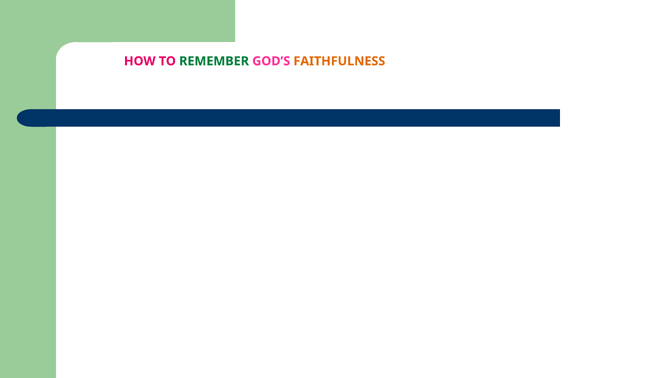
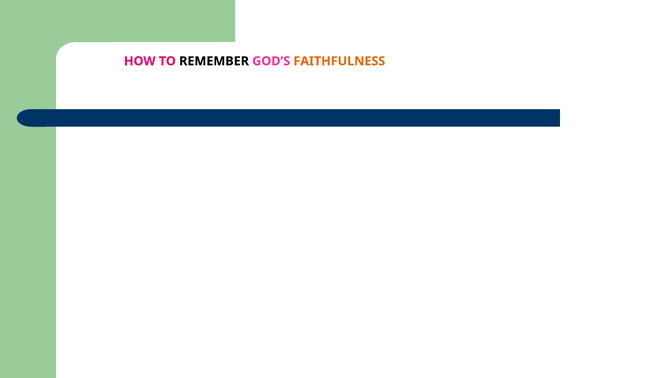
REMEMBER colour: green -> black (214, 61)
